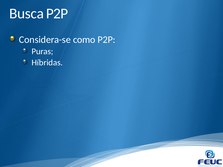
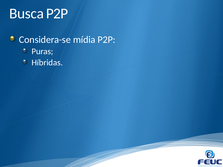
como: como -> mídia (84, 40)
